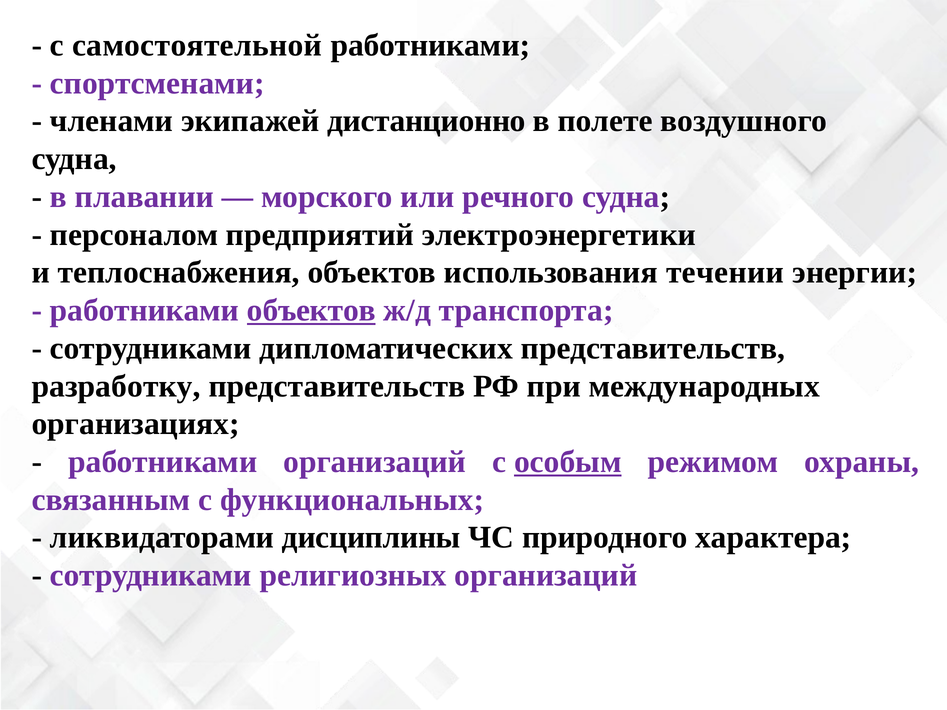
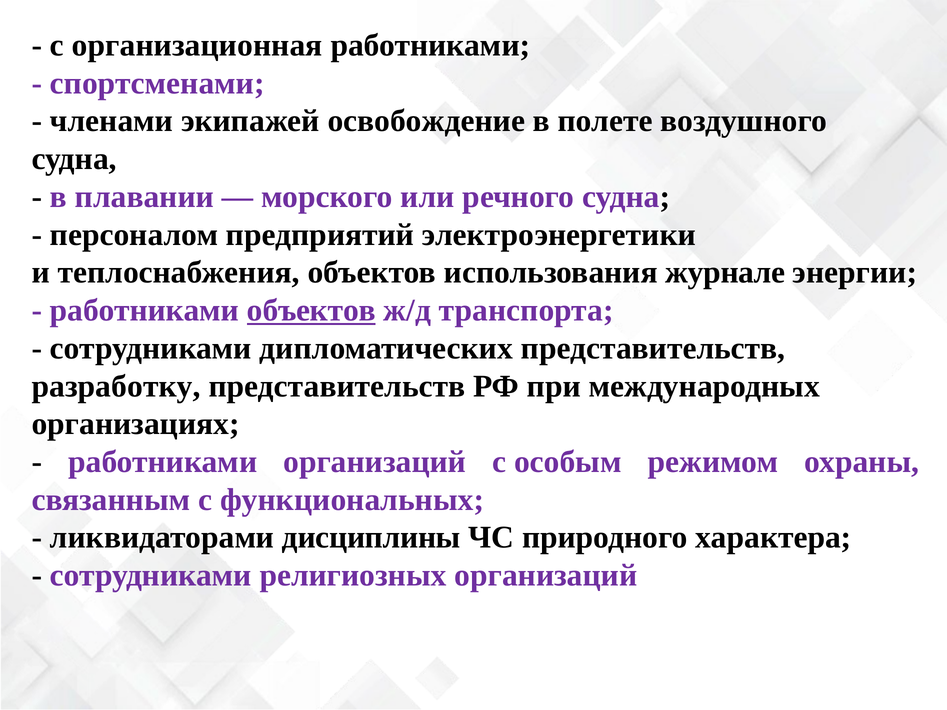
самостоятельной: самостоятельной -> организационная (197, 45)
дистанционно: дистанционно -> освобождение (426, 121)
течении: течении -> журнале (725, 273)
особым underline: present -> none (568, 462)
